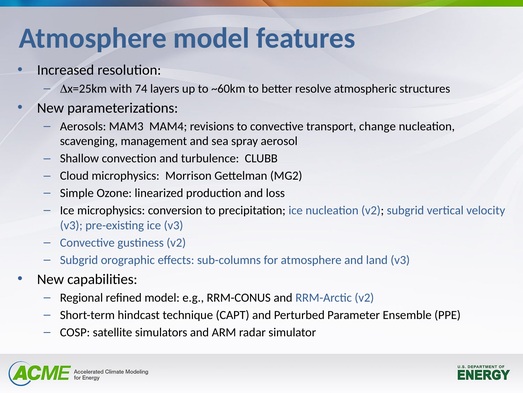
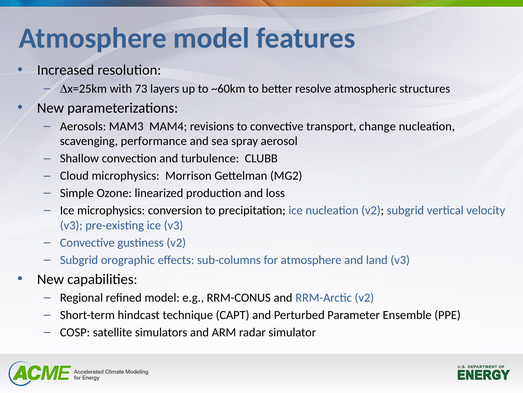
74: 74 -> 73 (141, 88)
management: management -> performance (154, 141)
